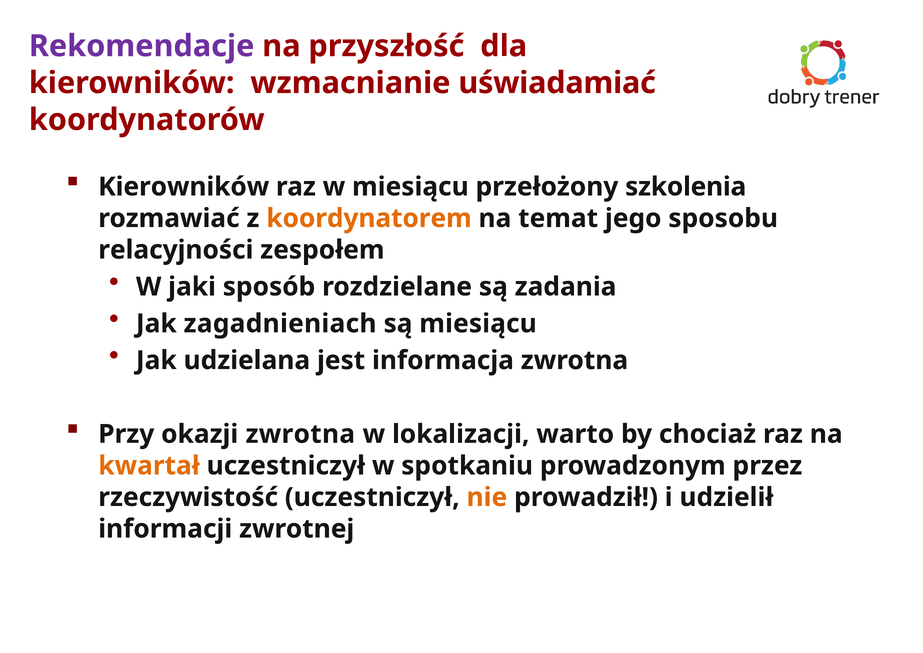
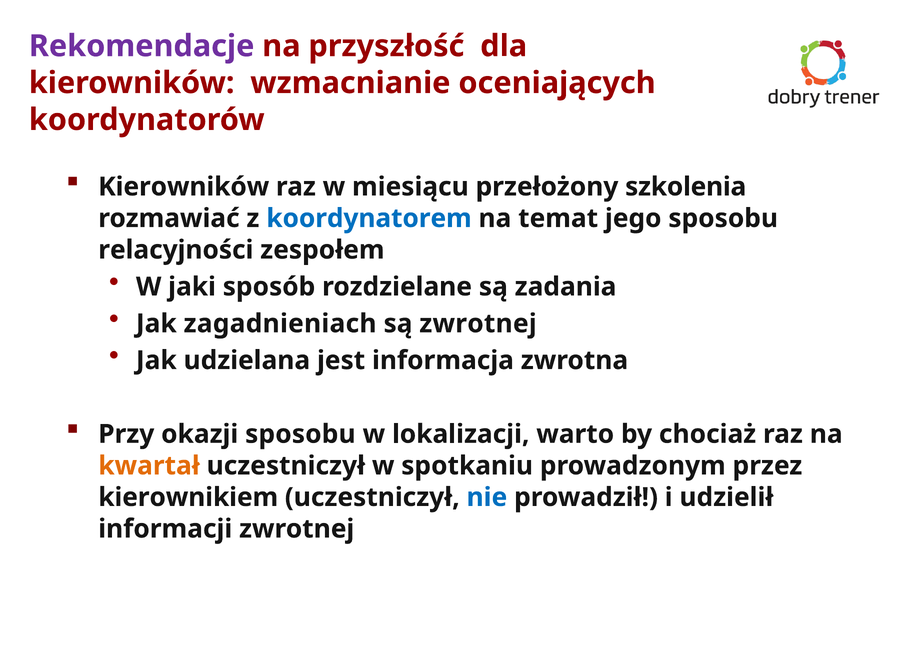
uświadamiać: uświadamiać -> oceniających (557, 83)
koordynatorem colour: orange -> blue (369, 218)
są miesiącu: miesiącu -> zwrotnej (478, 323)
okazji zwrotna: zwrotna -> sposobu (300, 434)
rzeczywistość: rzeczywistość -> kierownikiem (188, 497)
nie colour: orange -> blue (487, 497)
